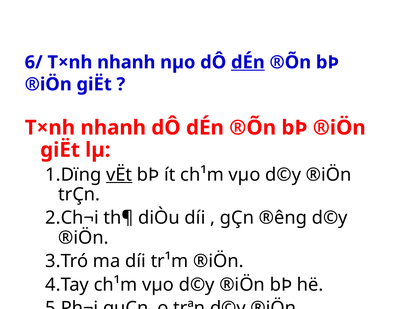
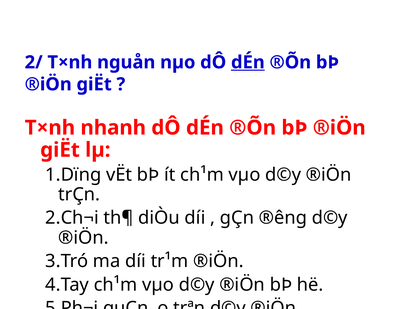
6/: 6/ -> 2/ (34, 62)
nhanh: nhanh -> nguån (126, 62)
vËt underline: present -> none (119, 175)
